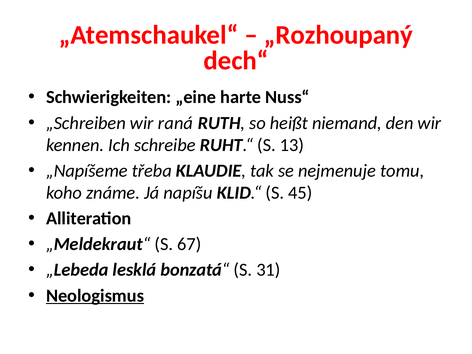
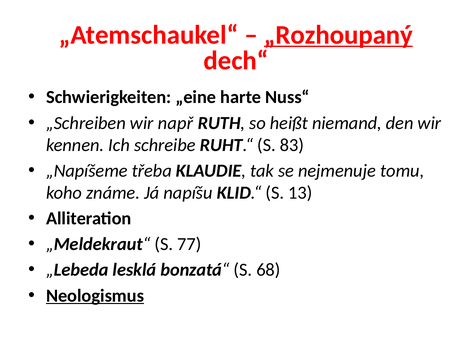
„Rozhoupaný underline: none -> present (338, 35)
raná: raná -> např (176, 123)
13: 13 -> 83 (292, 145)
45: 45 -> 13 (300, 193)
67: 67 -> 77 (189, 244)
31: 31 -> 68 (268, 270)
